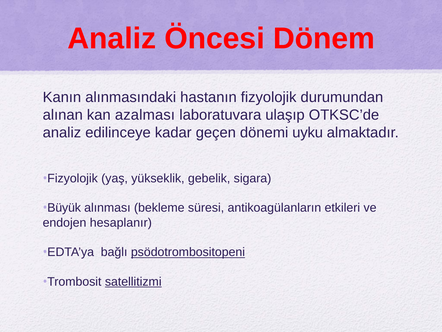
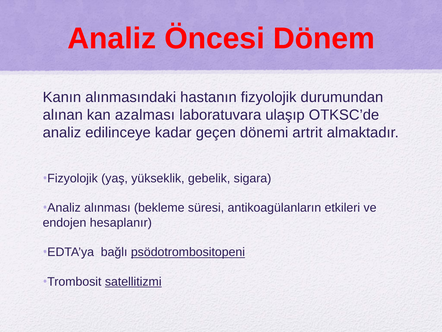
uyku: uyku -> artrit (307, 133)
Büyük: Büyük -> Analiz (64, 208)
